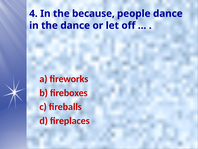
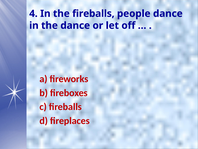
the because: because -> fireballs (93, 14)
